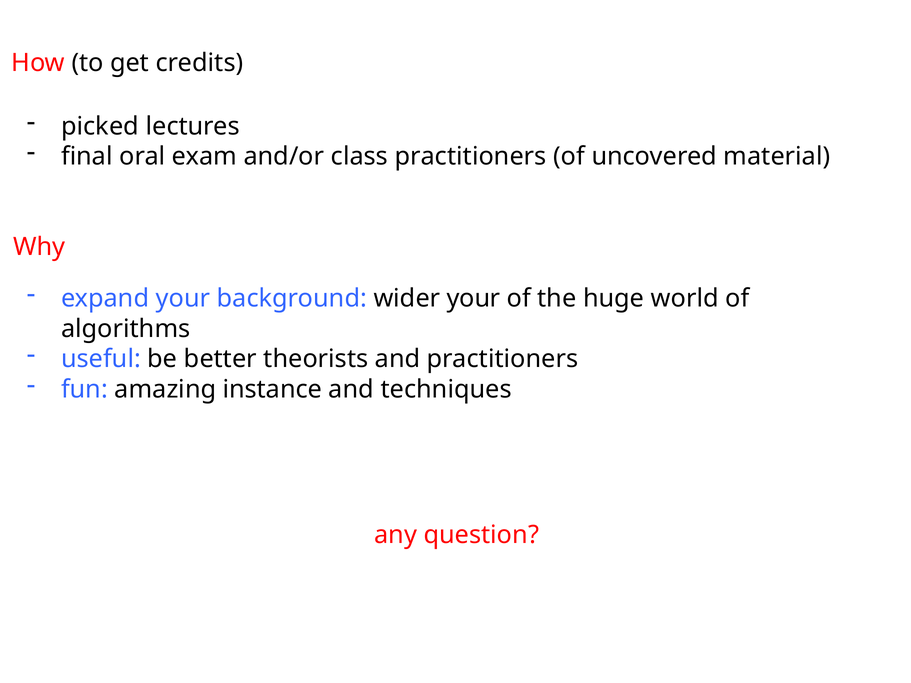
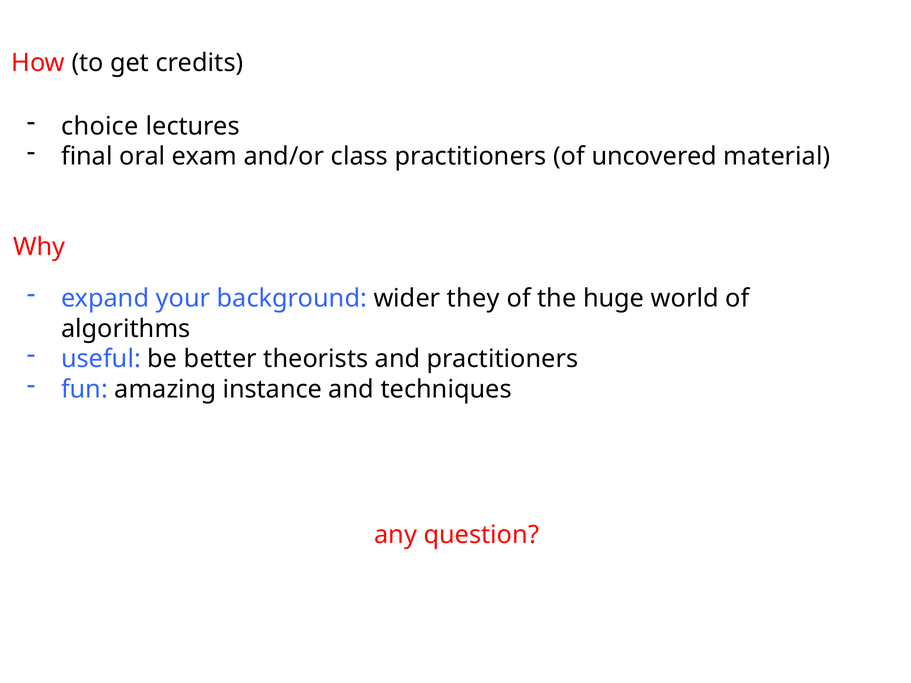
picked: picked -> choice (100, 126)
wider your: your -> they (473, 298)
